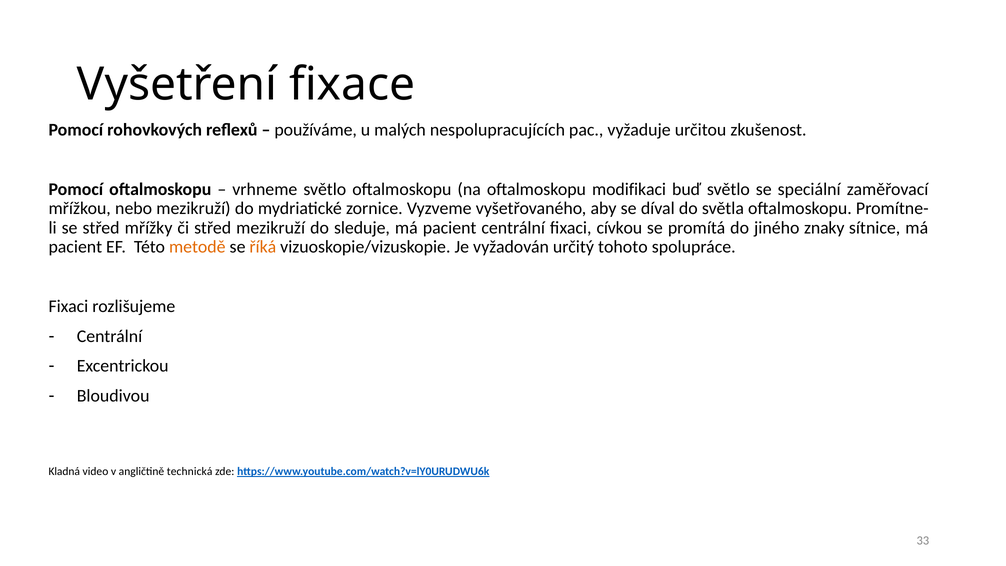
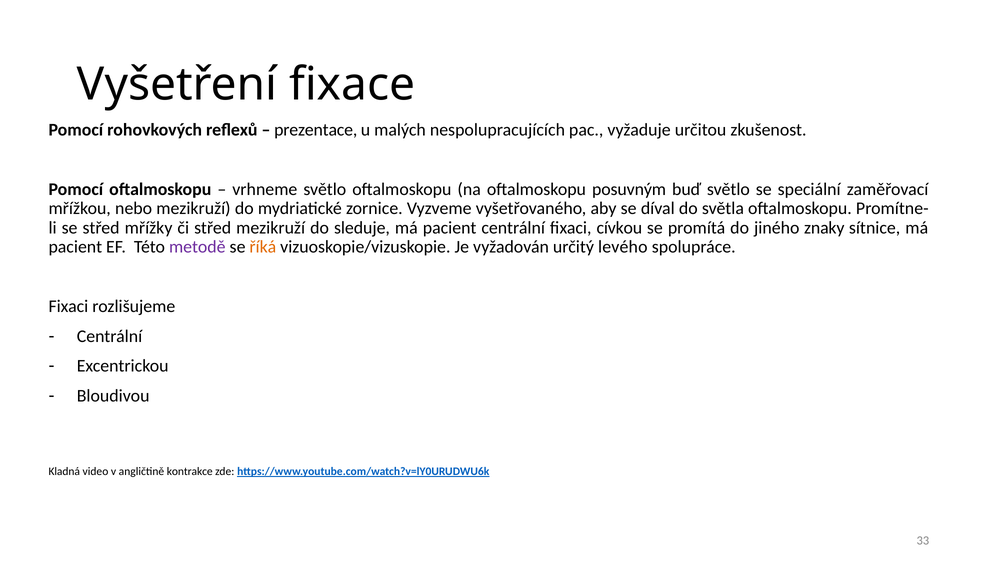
používáme: používáme -> prezentace (316, 130)
modifikaci: modifikaci -> posuvným (629, 189)
metodě colour: orange -> purple (197, 247)
tohoto: tohoto -> levého (623, 247)
technická: technická -> kontrakce (190, 471)
